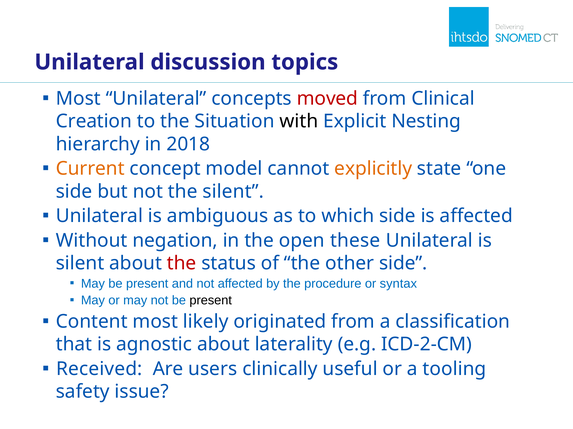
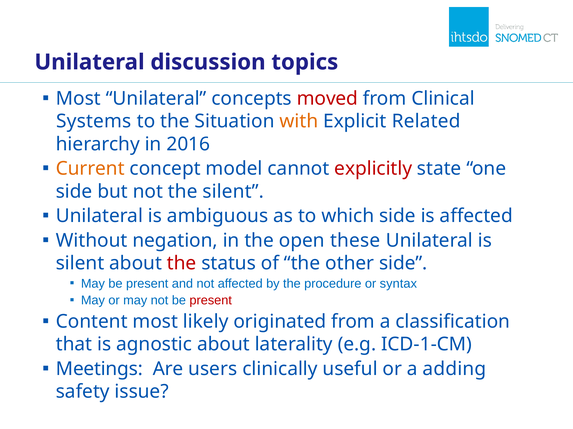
Creation: Creation -> Systems (94, 122)
with colour: black -> orange (299, 122)
Nesting: Nesting -> Related (426, 122)
2018: 2018 -> 2016 (188, 144)
explicitly colour: orange -> red (373, 169)
present colour: black -> red (211, 301)
ICD-2-CM: ICD-2-CM -> ICD-1-CM (427, 345)
Received: Received -> Meetings (99, 369)
tooling: tooling -> adding (454, 369)
